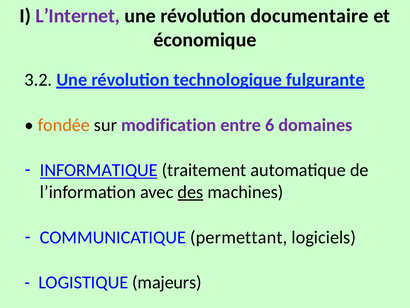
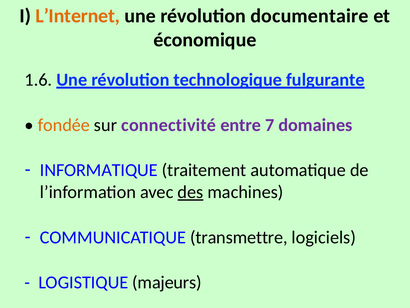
L’Internet colour: purple -> orange (78, 16)
3.2: 3.2 -> 1.6 (38, 80)
modification: modification -> connectivité (169, 125)
6: 6 -> 7 (270, 125)
INFORMATIQUE underline: present -> none (99, 170)
permettant: permettant -> transmettre (239, 237)
